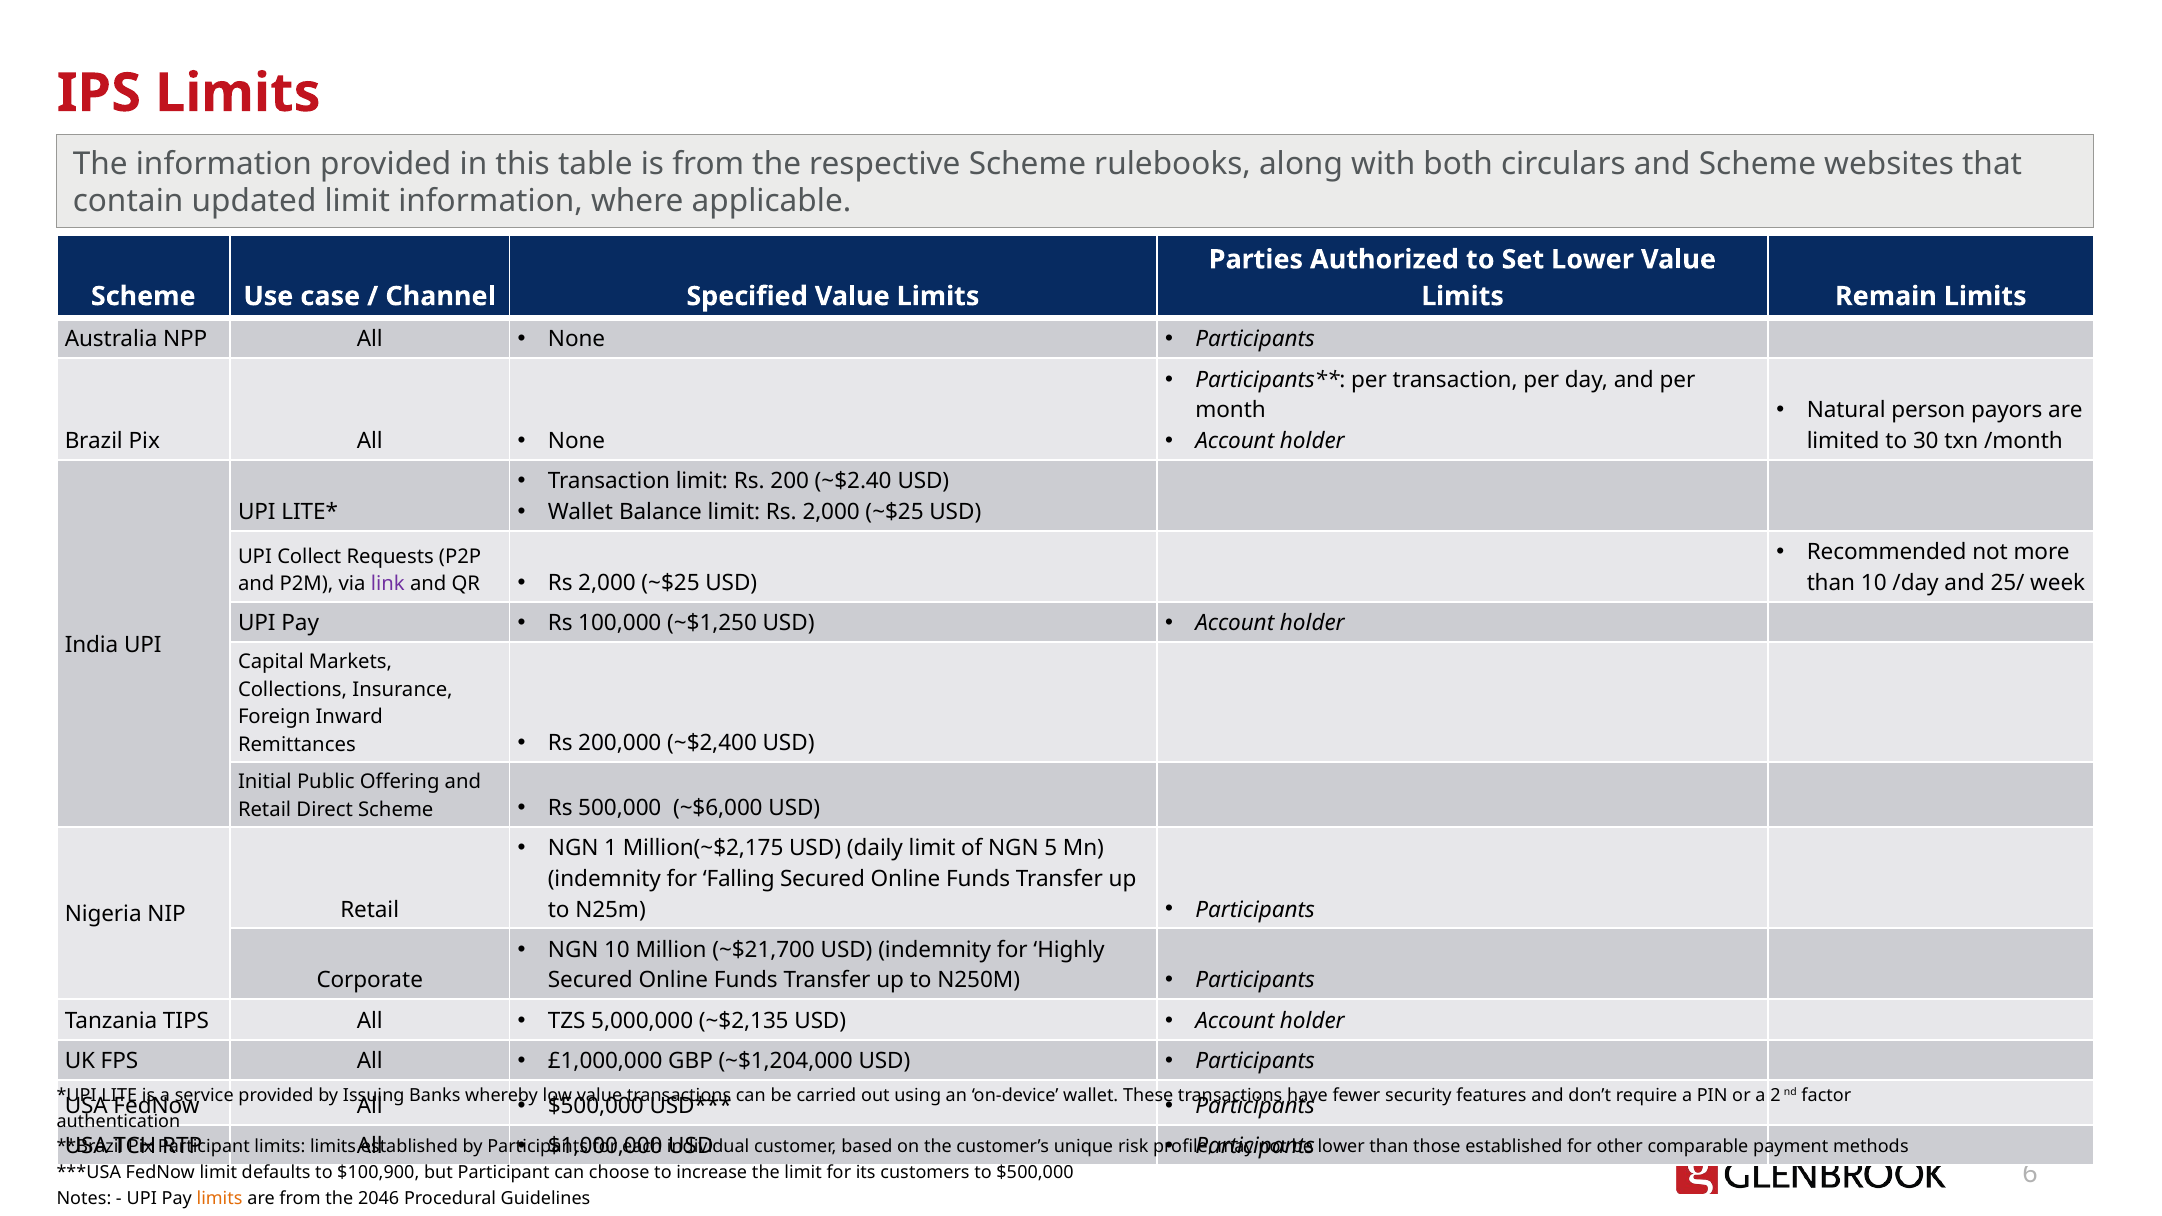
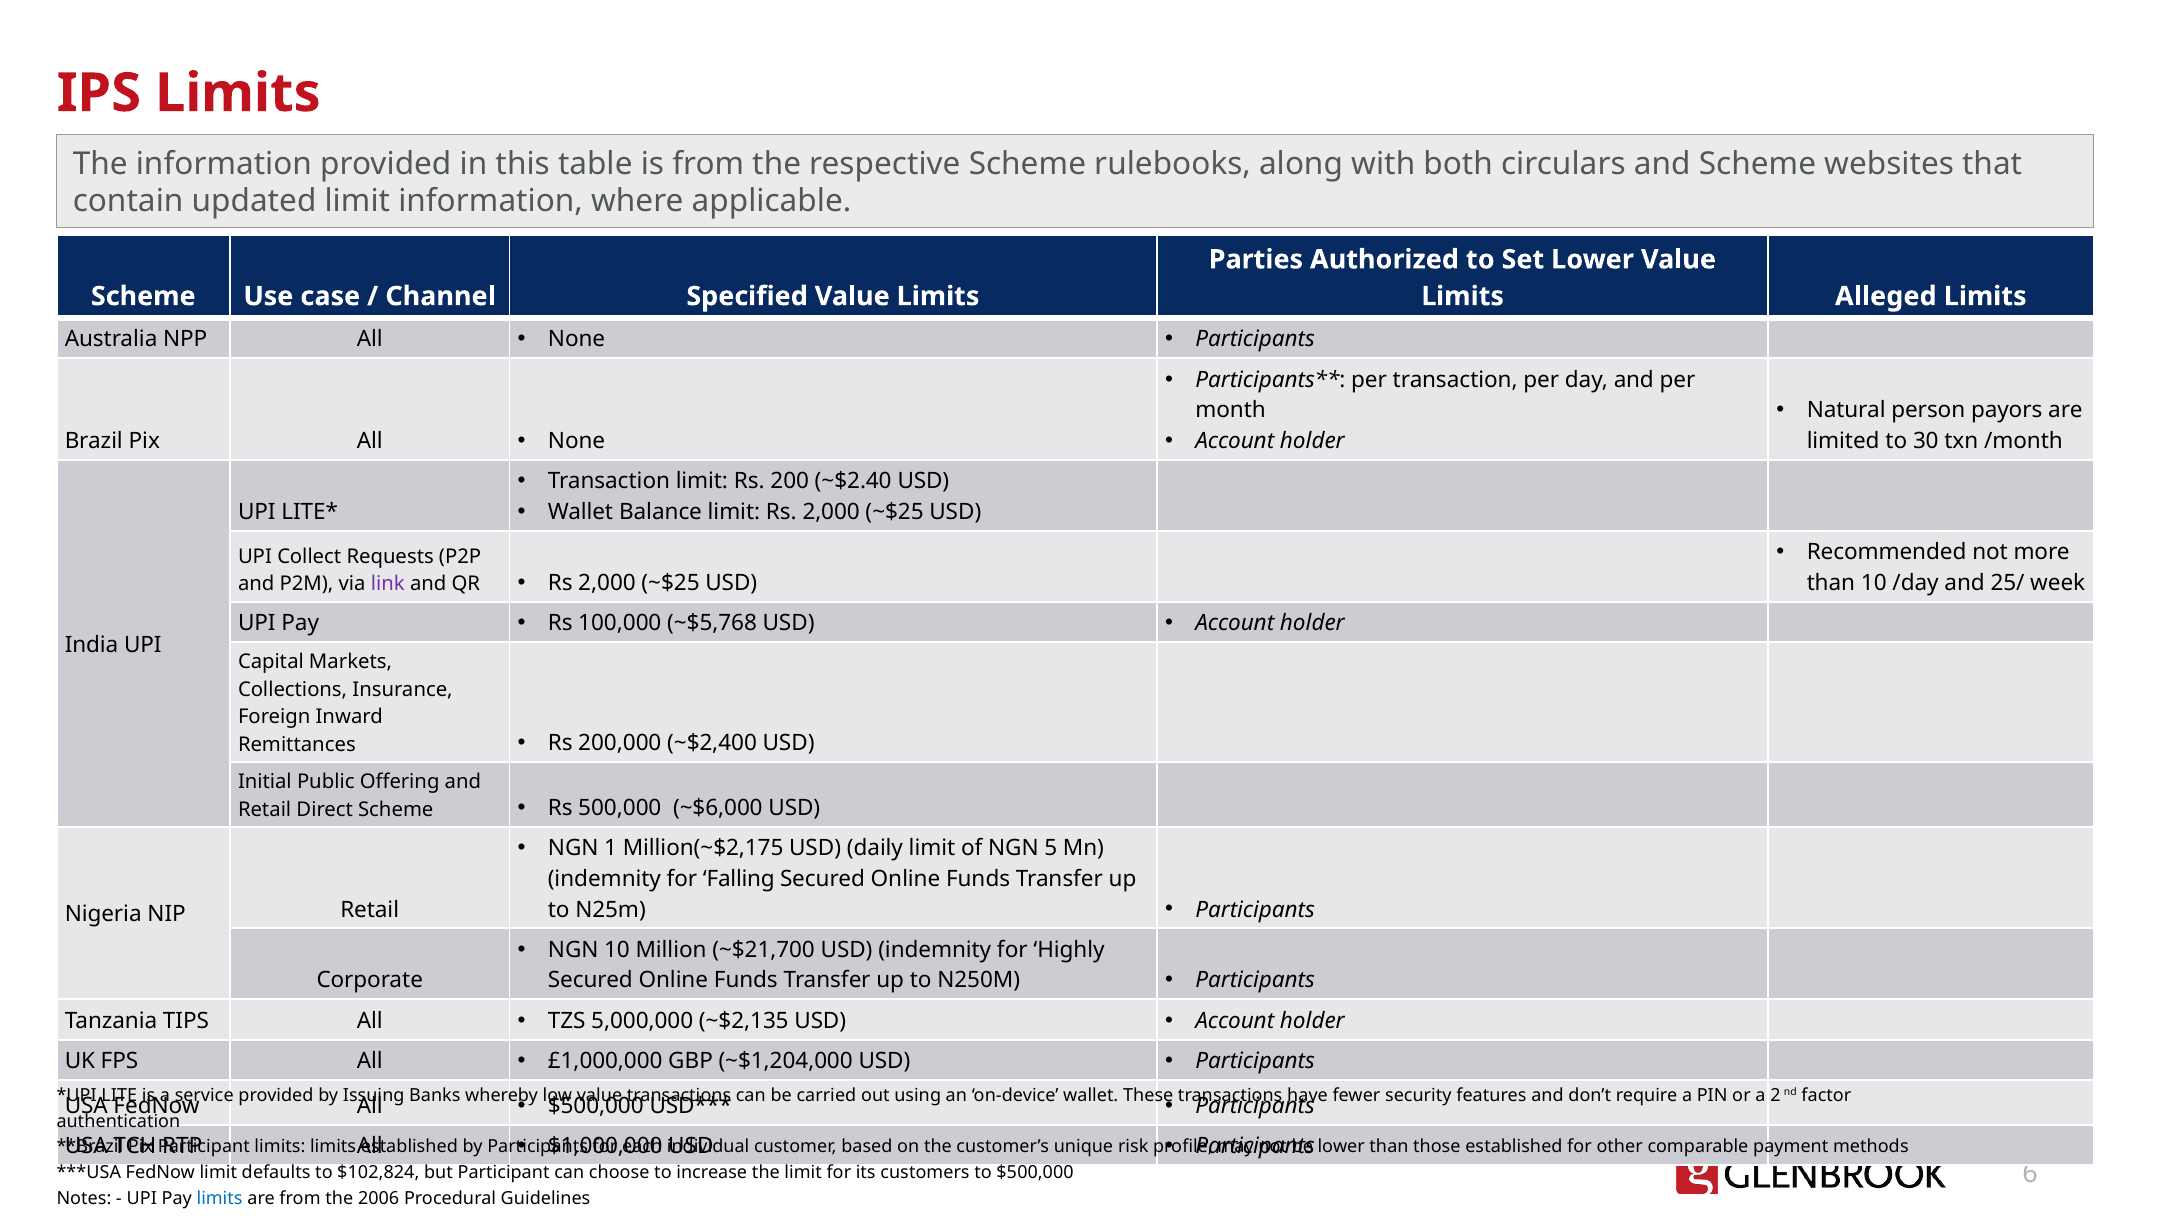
Remain: Remain -> Alleged (1886, 296)
~$1,250: ~$1,250 -> ~$5,768 (712, 623)
$100,900: $100,900 -> $102,824 (378, 1173)
limits colour: orange -> blue (220, 1199)
2046: 2046 -> 2006 (379, 1199)
